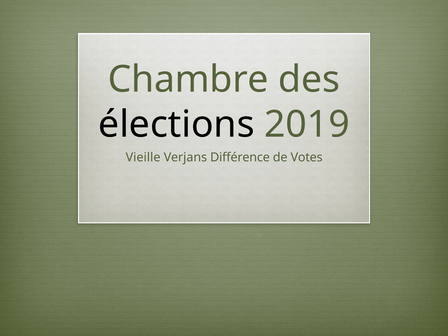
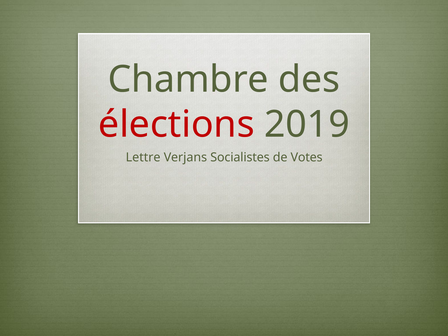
élections colour: black -> red (176, 124)
Vieille: Vieille -> Lettre (143, 157)
Différence: Différence -> Socialistes (240, 157)
